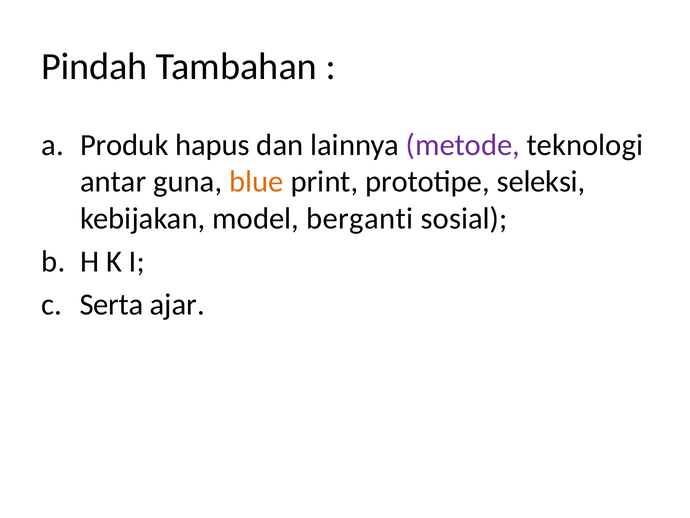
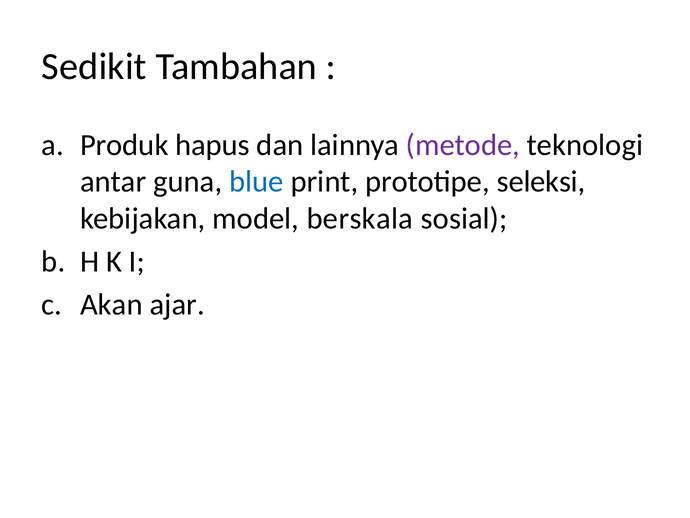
Pindah: Pindah -> Sedikit (94, 67)
blue colour: orange -> blue (256, 182)
berganti: berganti -> berskala (360, 218)
Serta: Serta -> Akan (111, 304)
